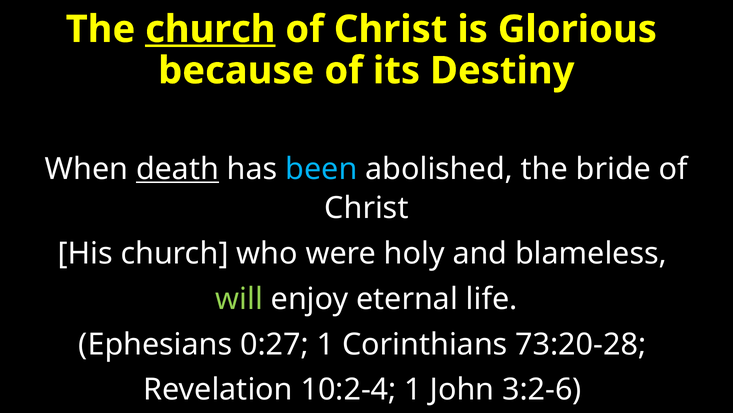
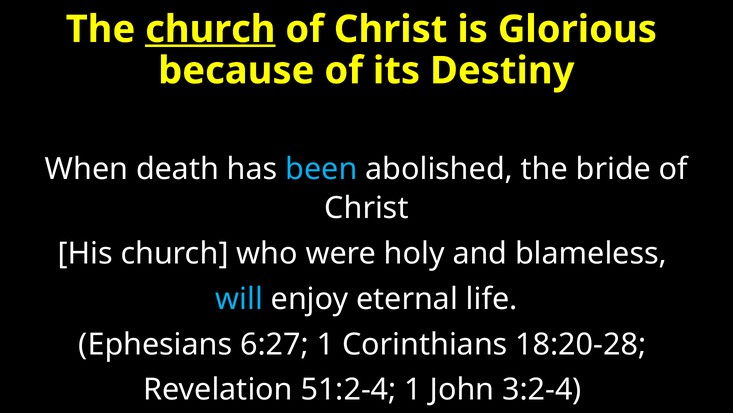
death underline: present -> none (178, 169)
will colour: light green -> light blue (239, 299)
0:27: 0:27 -> 6:27 (275, 344)
73:20-28: 73:20-28 -> 18:20-28 (581, 344)
10:2-4: 10:2-4 -> 51:2-4 (349, 389)
3:2-6: 3:2-6 -> 3:2-4 (542, 389)
